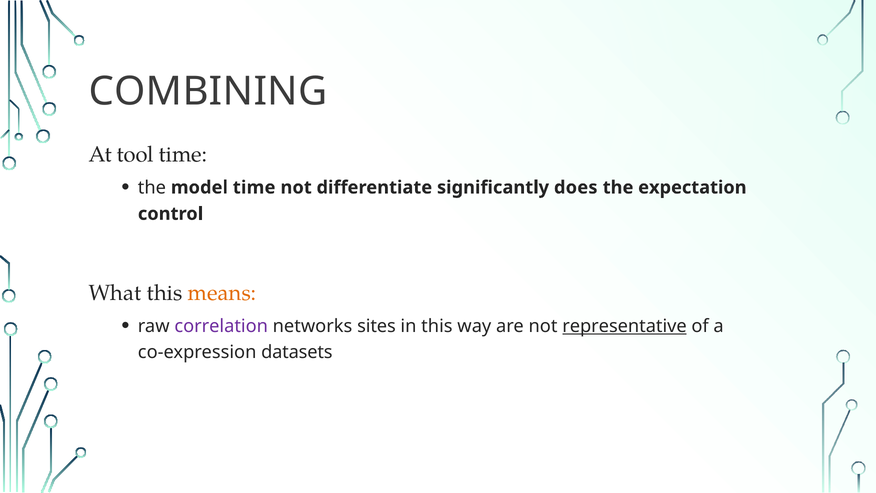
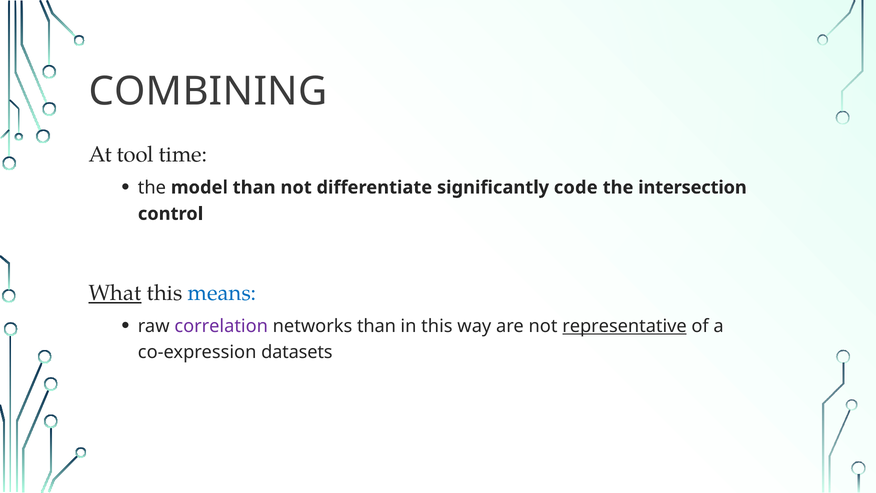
model time: time -> than (254, 187)
does: does -> code (576, 187)
expectation: expectation -> intersection (692, 187)
What underline: none -> present (115, 293)
means colour: orange -> blue (222, 293)
networks sites: sites -> than (377, 326)
